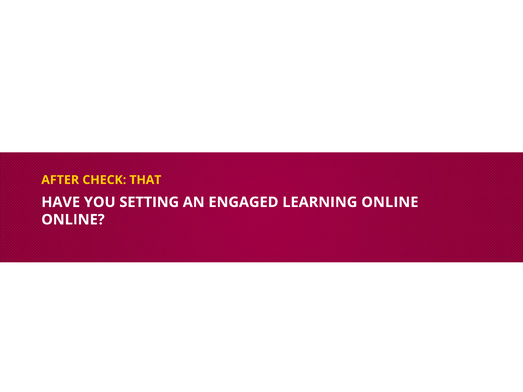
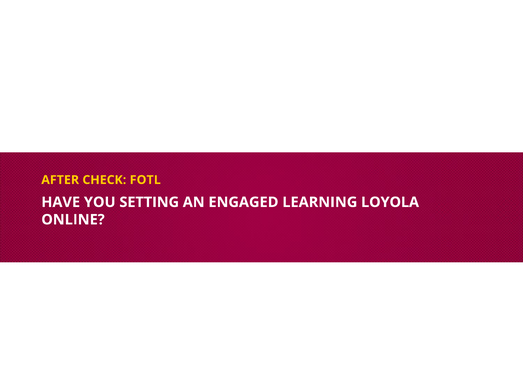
THAT: THAT -> FOTL (145, 180)
LEARNING ONLINE: ONLINE -> LOYOLA (390, 202)
